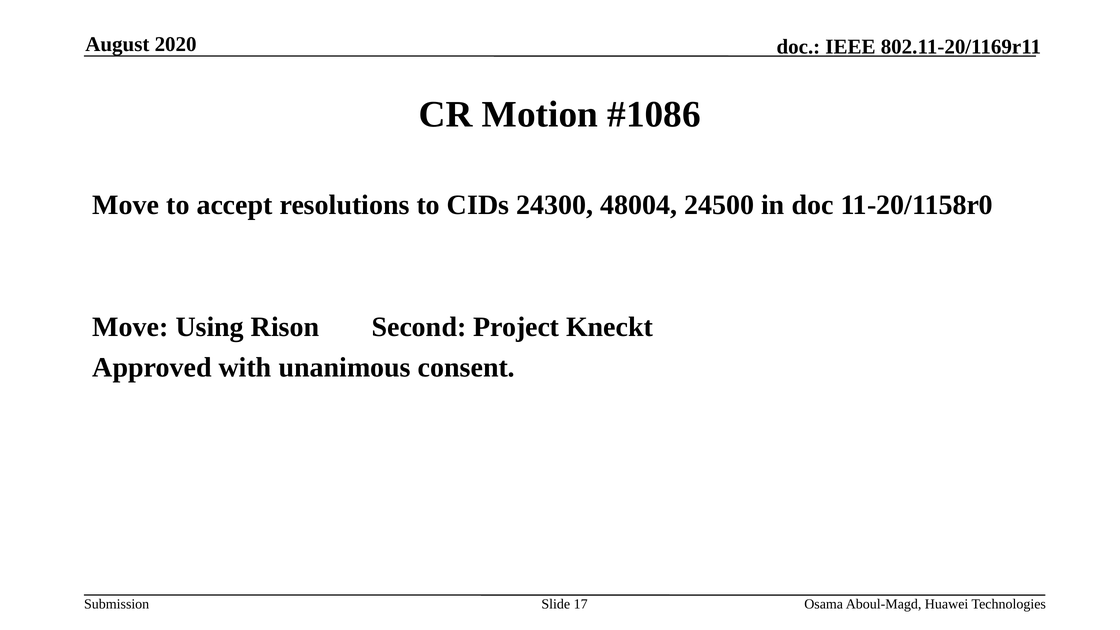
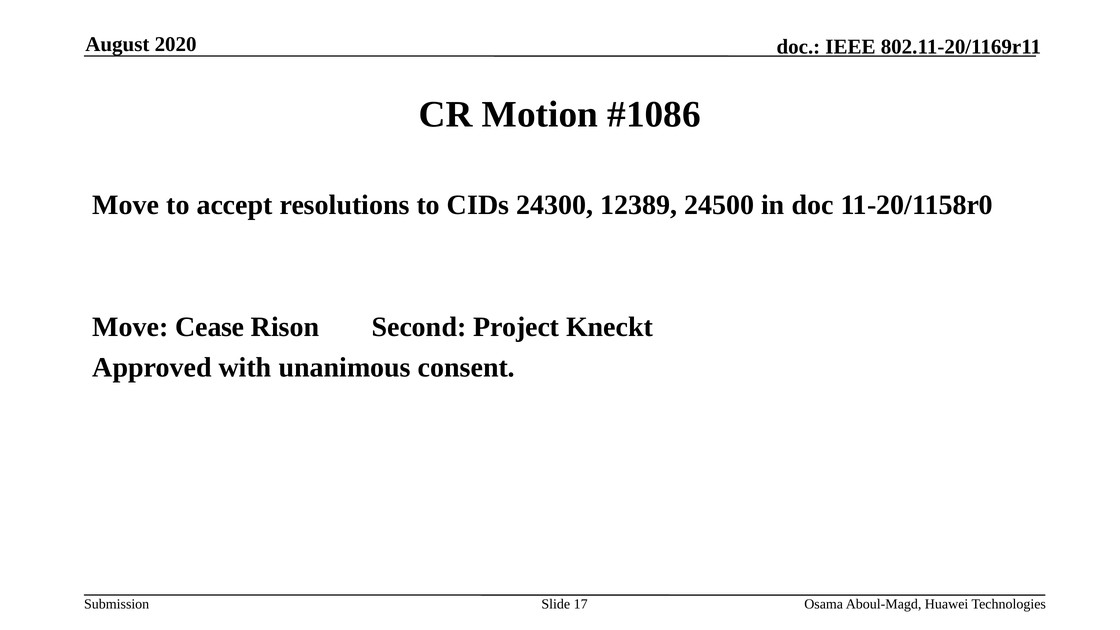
48004: 48004 -> 12389 (639, 205)
Using: Using -> Cease (210, 327)
